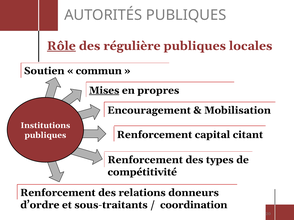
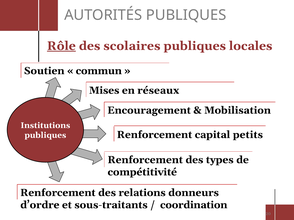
régulière: régulière -> scolaires (132, 46)
Mises underline: present -> none (104, 91)
propres: propres -> réseaux (158, 91)
citant: citant -> petits (248, 135)
